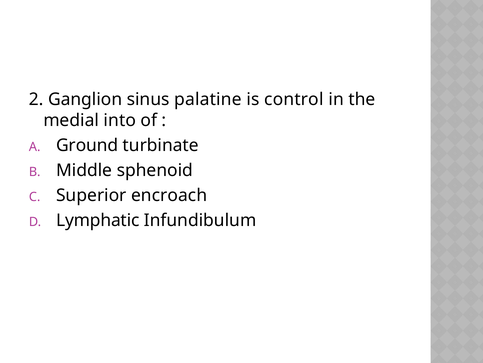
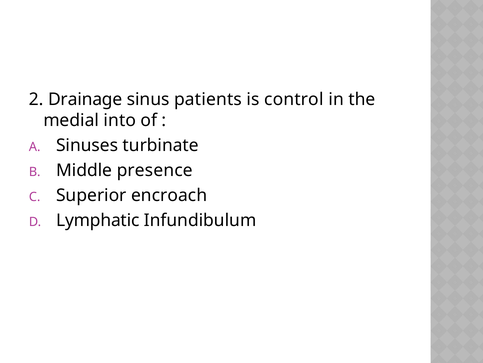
Ganglion: Ganglion -> Drainage (85, 99)
palatine: palatine -> patients (208, 99)
Ground: Ground -> Sinuses (87, 145)
sphenoid: sphenoid -> presence (155, 170)
